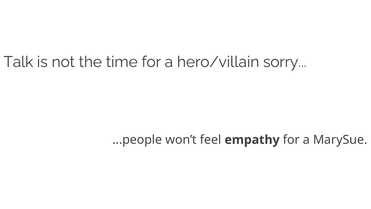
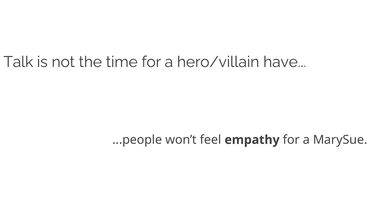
sorry: sorry -> have (285, 62)
